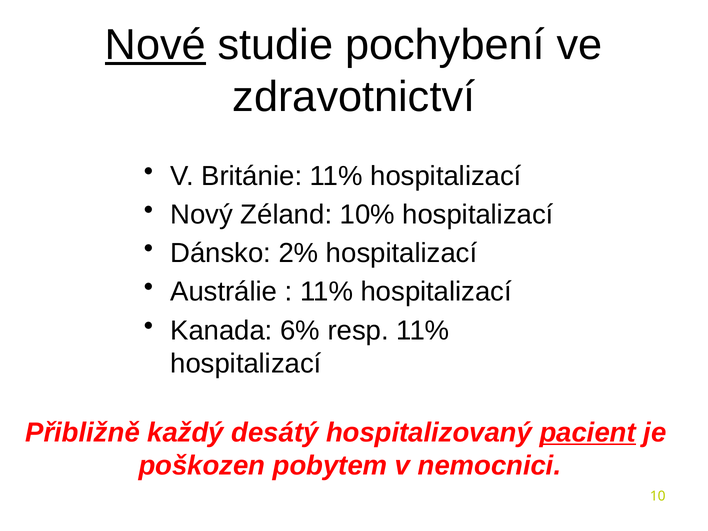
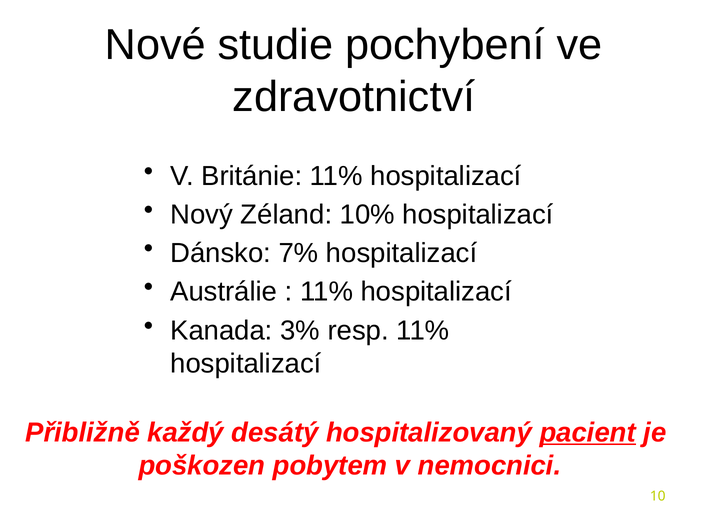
Nové underline: present -> none (155, 45)
2%: 2% -> 7% (299, 253)
6%: 6% -> 3% (300, 330)
